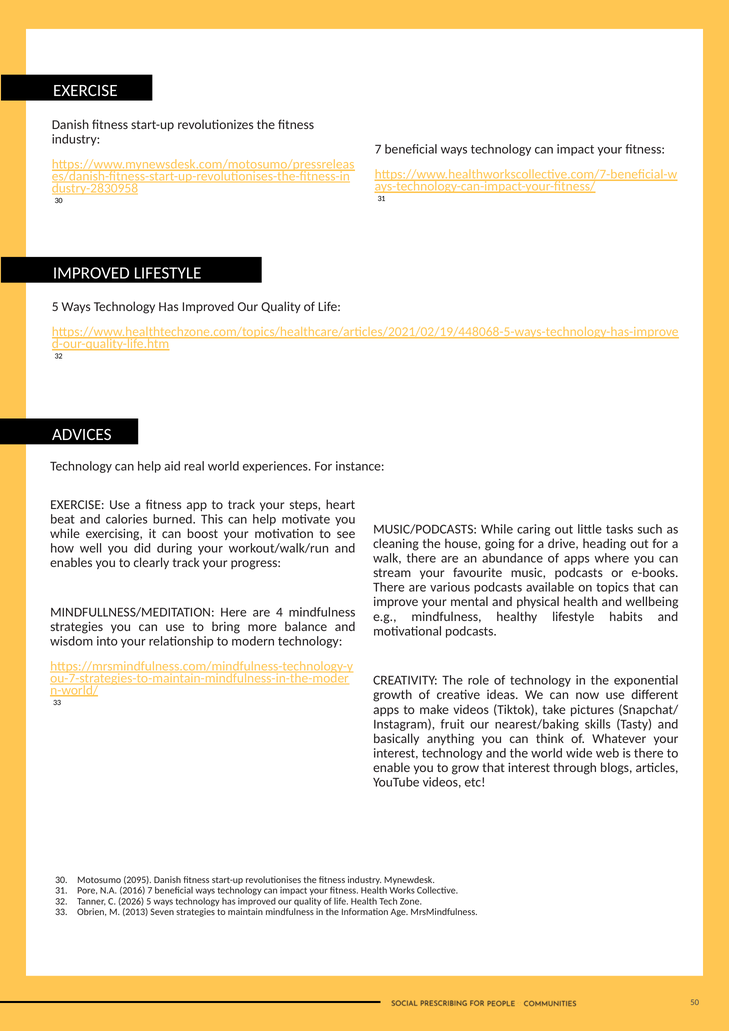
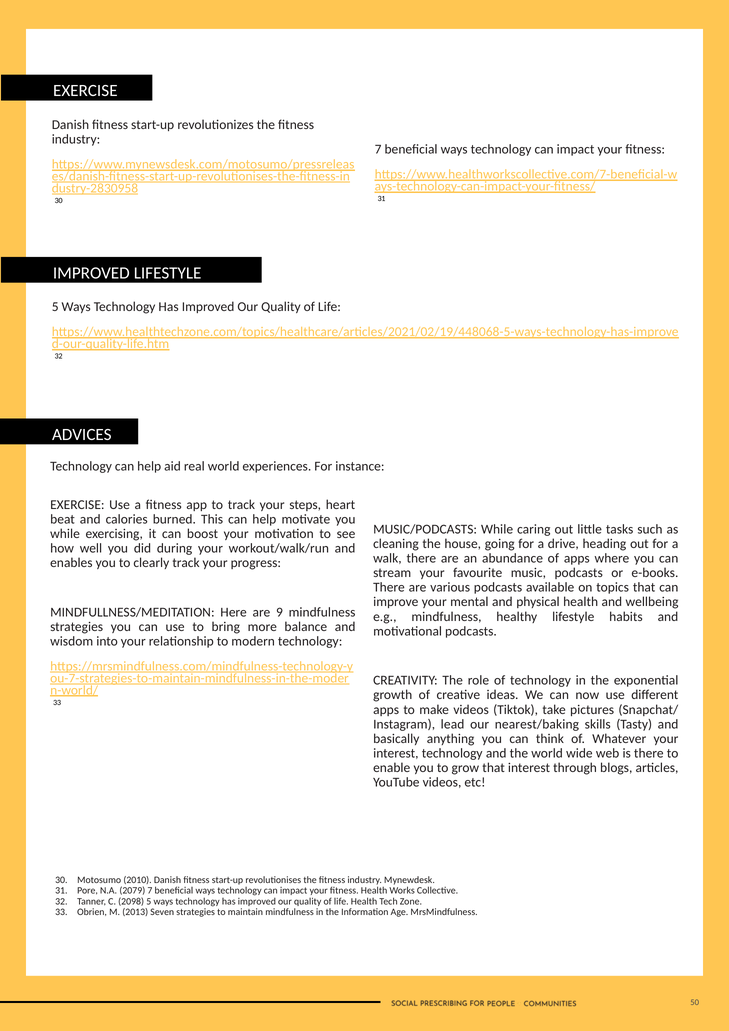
4: 4 -> 9 (279, 612)
fruit: fruit -> lead (453, 724)
2095: 2095 -> 2010 (138, 880)
2016: 2016 -> 2079 (132, 891)
2026: 2026 -> 2098 (131, 901)
